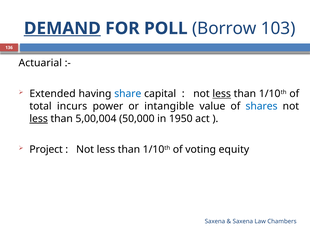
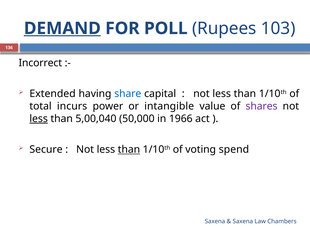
Borrow: Borrow -> Rupees (224, 28)
Actuarial: Actuarial -> Incorrect (40, 63)
less underline: present -> none (222, 94)
shares colour: blue -> purple (262, 106)
5,00,004: 5,00,004 -> 5,00,040 (96, 118)
1950: 1950 -> 1966 (181, 118)
Project: Project -> Secure (46, 149)
than underline: none -> present (129, 149)
equity: equity -> spend (234, 149)
